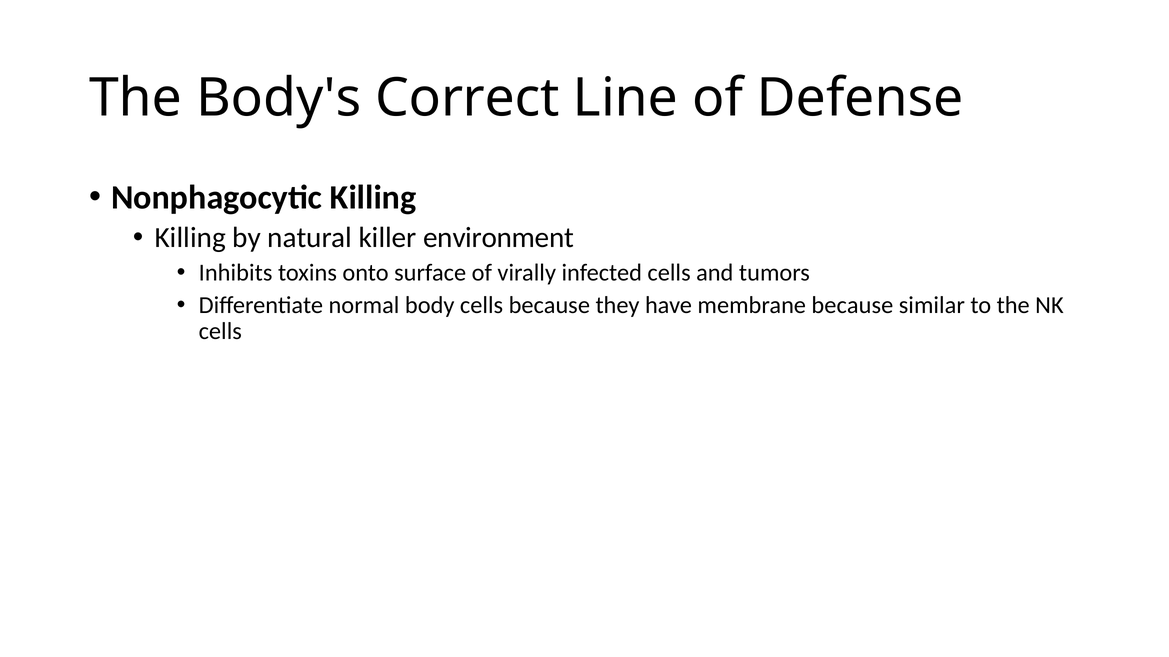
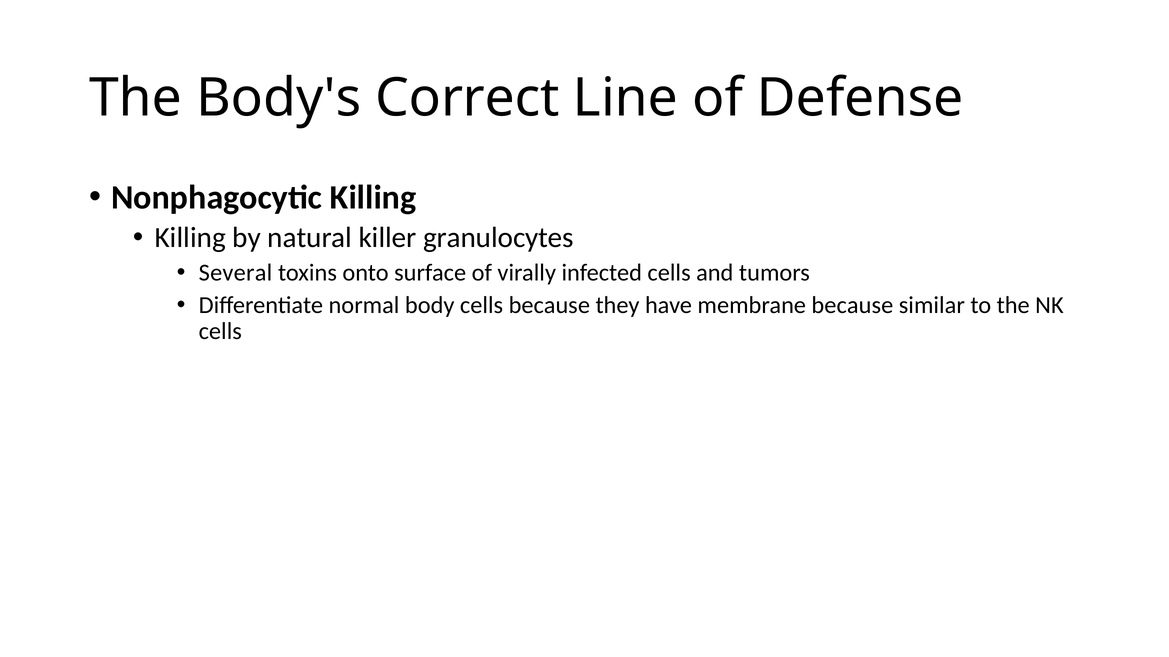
environment: environment -> granulocytes (499, 238)
Inhibits: Inhibits -> Several (235, 273)
